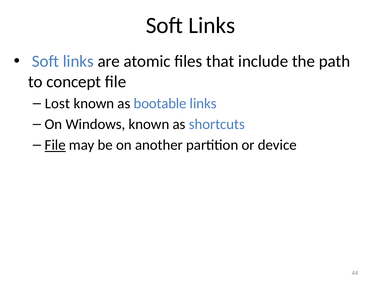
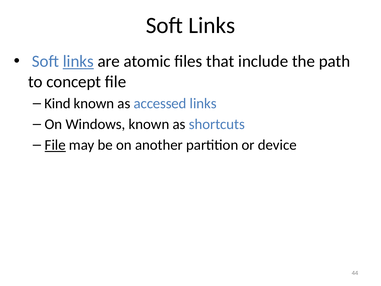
links underline: none -> present (78, 61)
Lost: Lost -> Kind (58, 103)
bootable: bootable -> accessed (160, 103)
